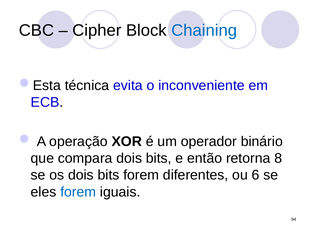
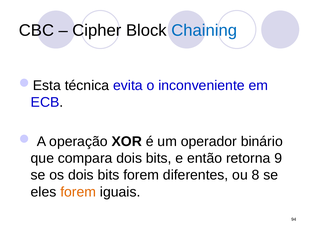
8: 8 -> 9 (278, 159)
6: 6 -> 8 (256, 175)
forem colour: blue -> orange (78, 192)
